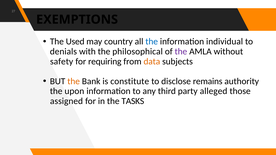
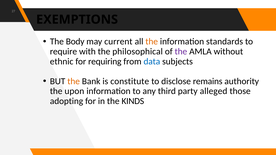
Used: Used -> Body (75, 42)
country: country -> current (118, 42)
the colour: blue -> orange (152, 42)
individual: individual -> standards (225, 42)
denials: denials -> require (63, 52)
safety: safety -> ethnic (62, 61)
data colour: orange -> blue (152, 61)
assigned: assigned -> adopting (67, 101)
TASKS: TASKS -> KINDS (133, 101)
